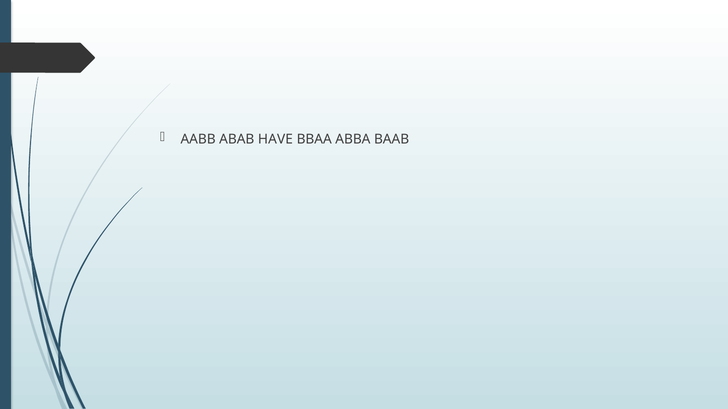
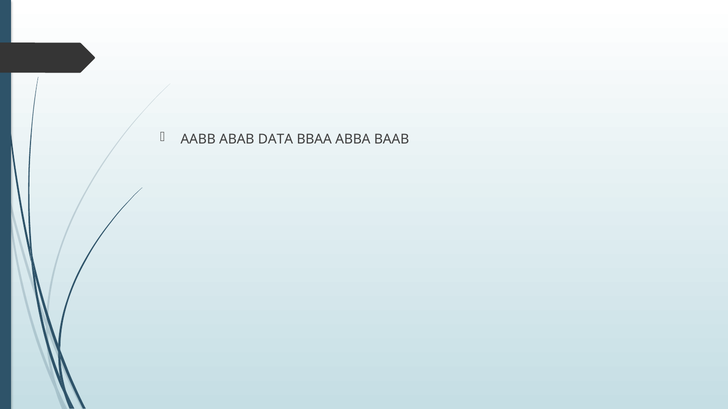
HAVE: HAVE -> DATA (275, 139)
